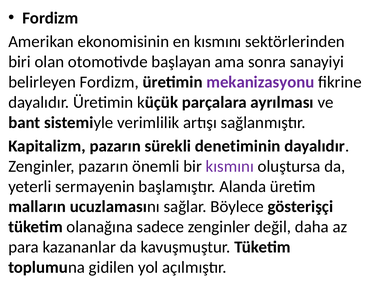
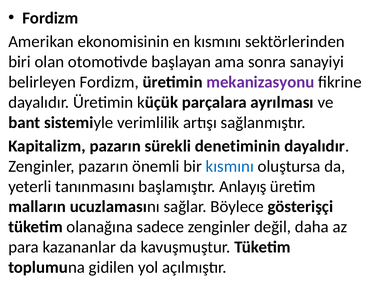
kısmını colour: purple -> blue (230, 166)
sermayenin: sermayenin -> tanınmasını (95, 187)
Alanda: Alanda -> Anlayış (243, 187)
